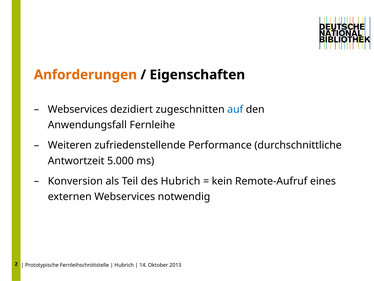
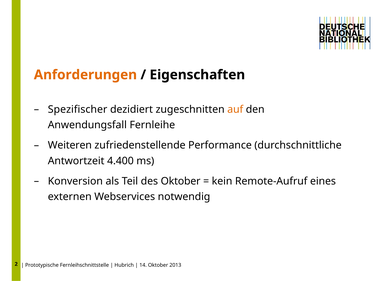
Webservices: Webservices -> Spezifischer (78, 109)
auf colour: blue -> orange (235, 109)
5.000: 5.000 -> 4.400 (120, 161)
des Hubrich: Hubrich -> Oktober (181, 181)
